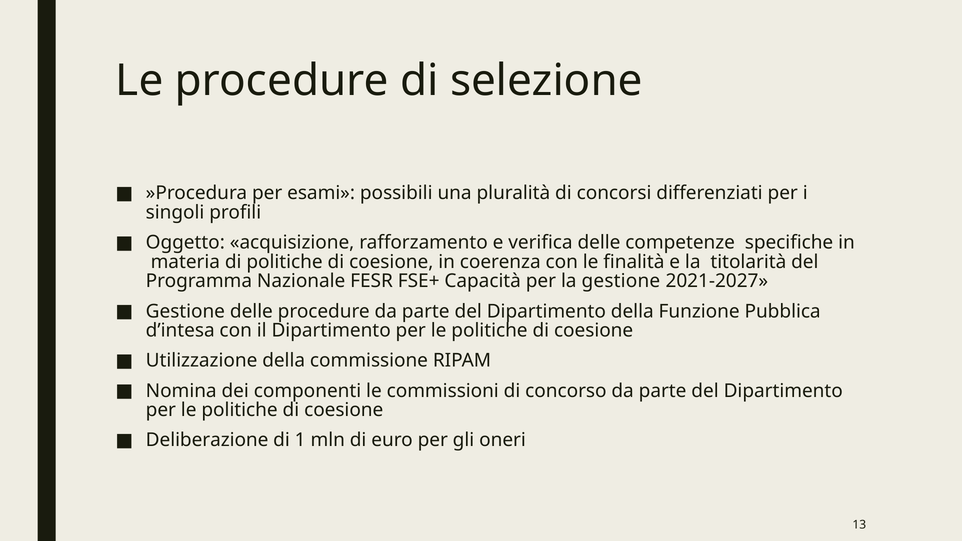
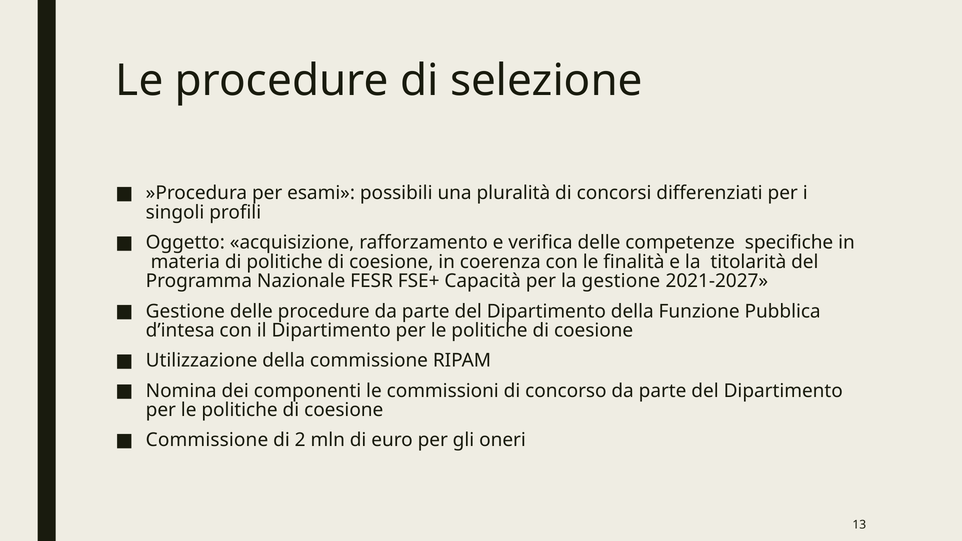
Deliberazione: Deliberazione -> Commissione (207, 440)
1: 1 -> 2 (300, 440)
